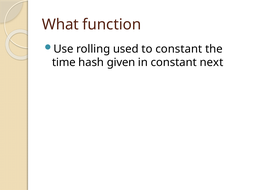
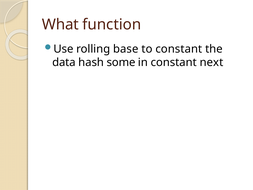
used: used -> base (126, 49)
time: time -> data (64, 62)
given: given -> some (121, 62)
